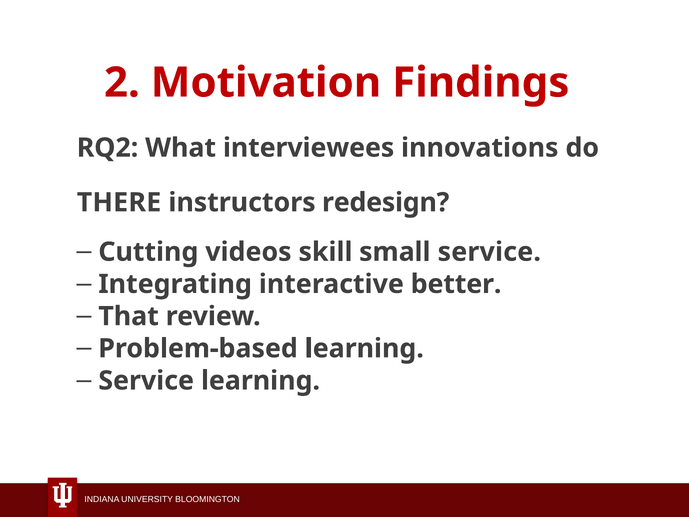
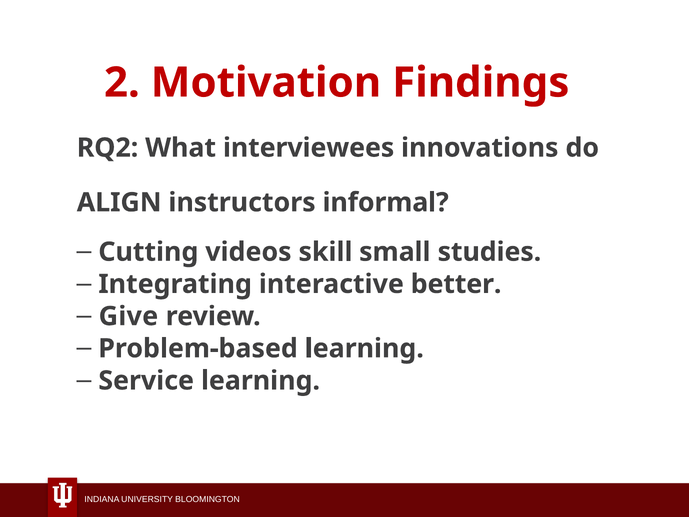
THERE: THERE -> ALIGN (119, 202)
redesign: redesign -> informal (386, 202)
small service: service -> studies (489, 252)
That: That -> Give (128, 316)
